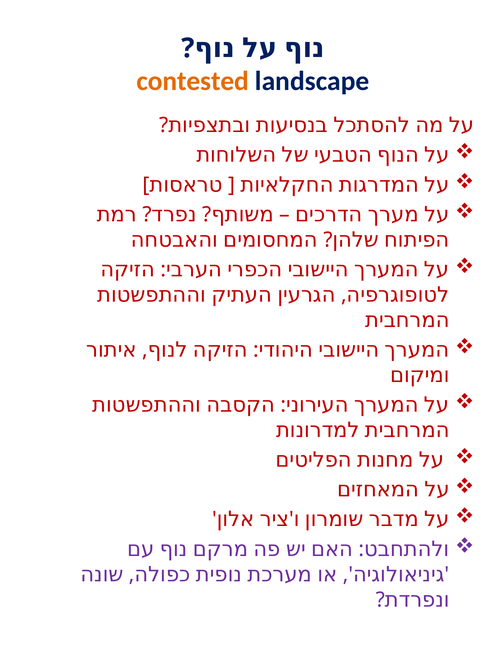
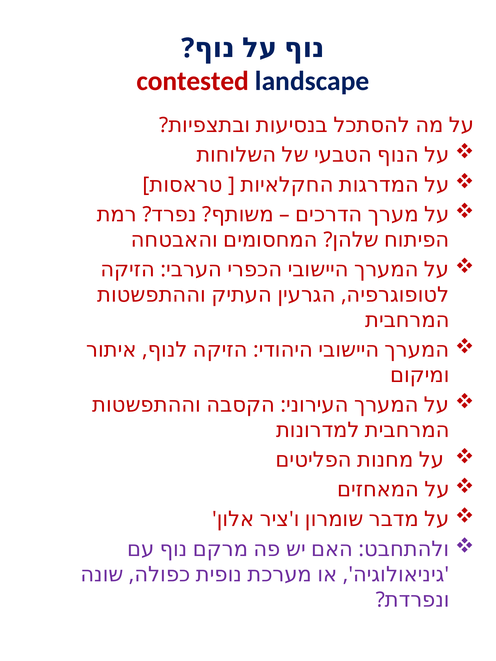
contested colour: orange -> red (193, 81)
